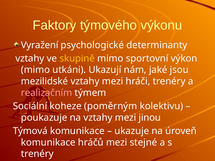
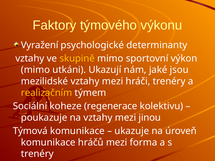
realizačním colour: pink -> yellow (47, 93)
poměrným: poměrným -> regenerace (111, 106)
stejné: stejné -> forma (143, 143)
